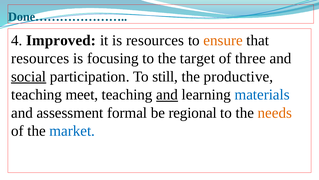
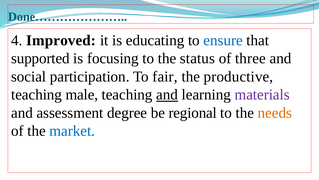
is resources: resources -> educating (155, 40)
ensure colour: orange -> blue (223, 40)
resources: resources -> supported (40, 58)
target: target -> status (197, 58)
social underline: present -> none (29, 76)
still: still -> fair (165, 76)
meet: meet -> male (82, 94)
materials colour: blue -> purple (262, 94)
formal: formal -> degree (127, 112)
